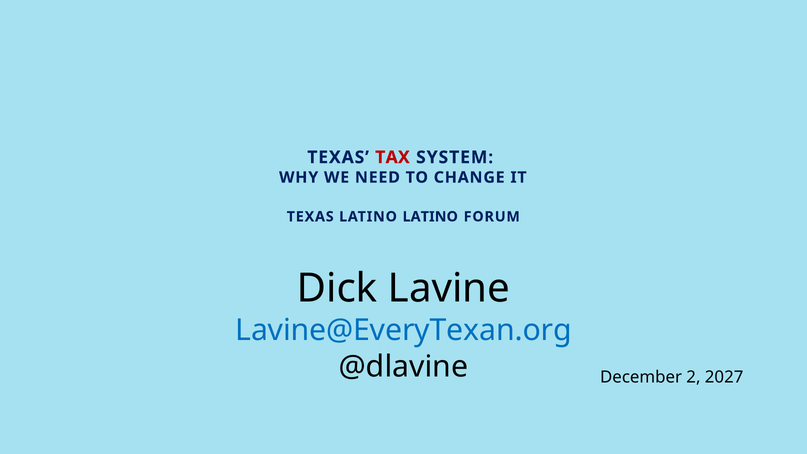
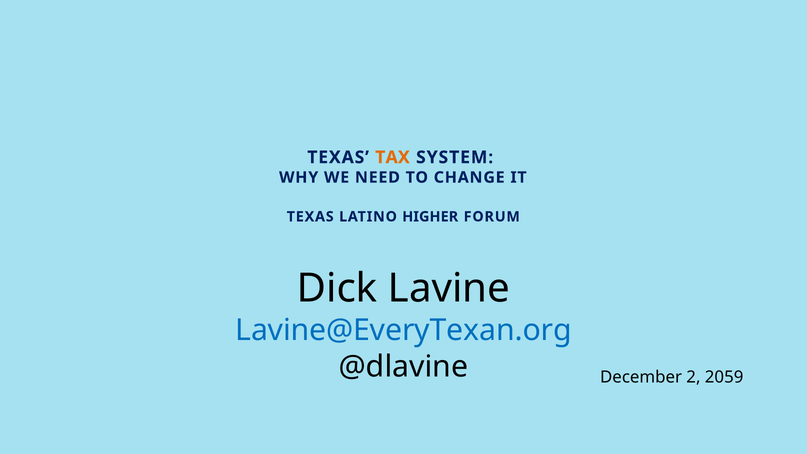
TAX colour: red -> orange (393, 157)
LATINO LATINO: LATINO -> HIGHER (430, 217)
2027: 2027 -> 2059 (724, 377)
